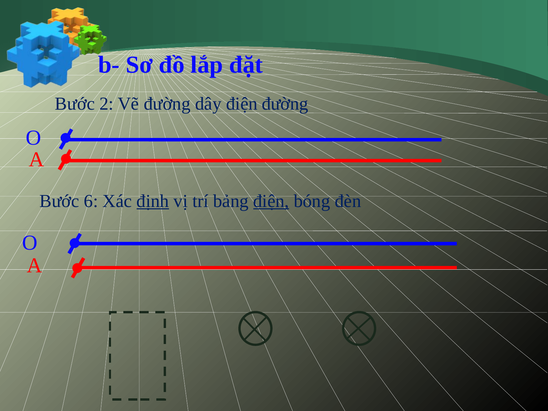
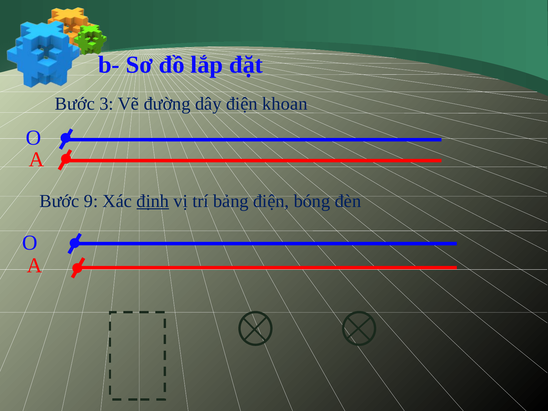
2: 2 -> 3 (106, 104)
điện đường: đường -> khoan (285, 104)
6: 6 -> 9 (91, 201)
điện underline: present -> none (271, 201)
